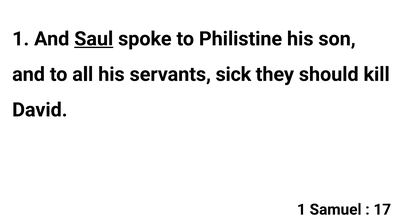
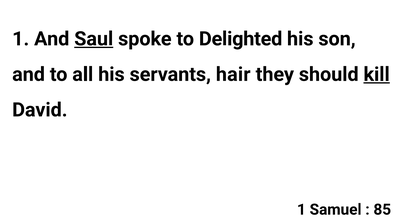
Philistine: Philistine -> Delighted (241, 39)
sick: sick -> hair (233, 74)
kill underline: none -> present (377, 74)
17: 17 -> 85 (382, 210)
